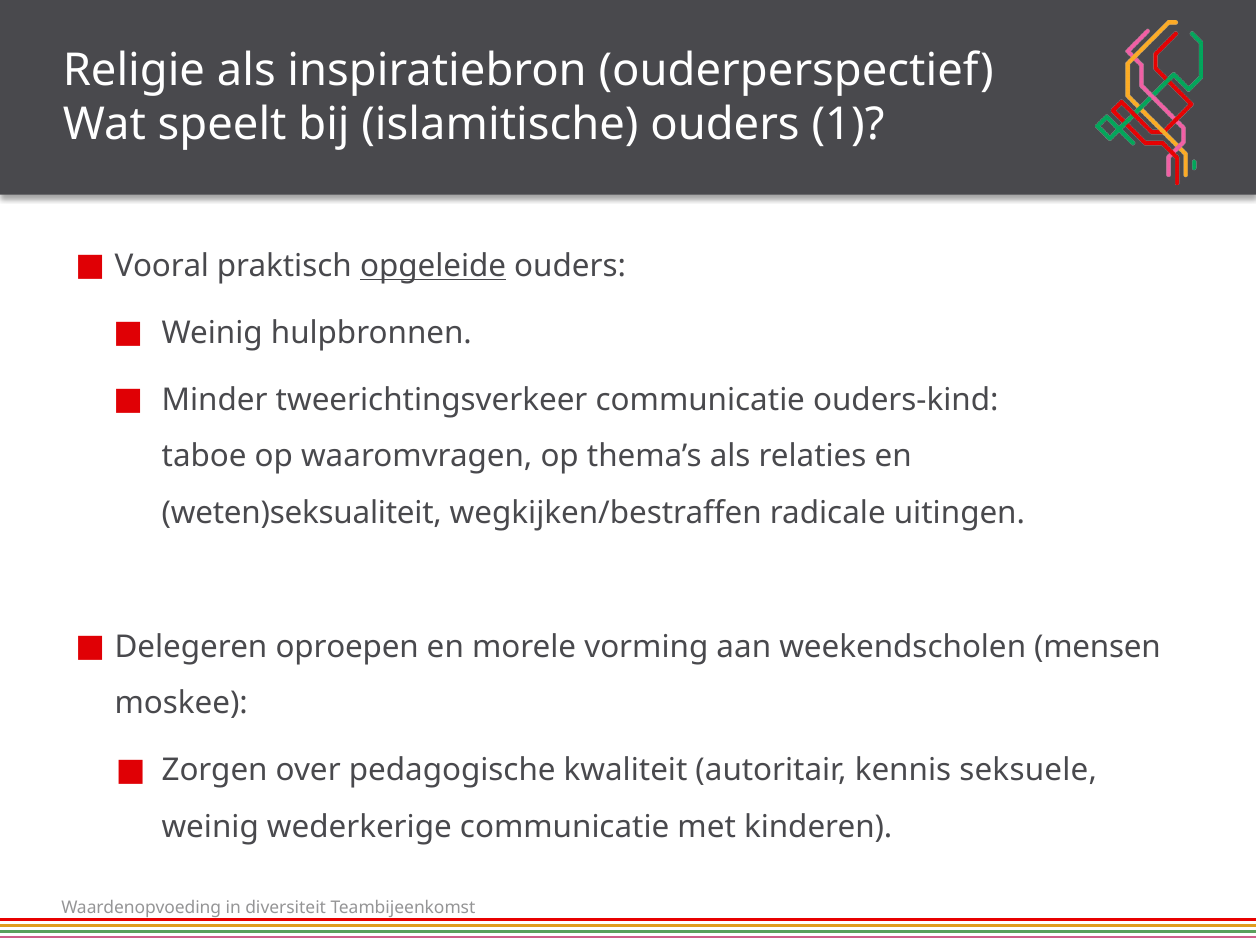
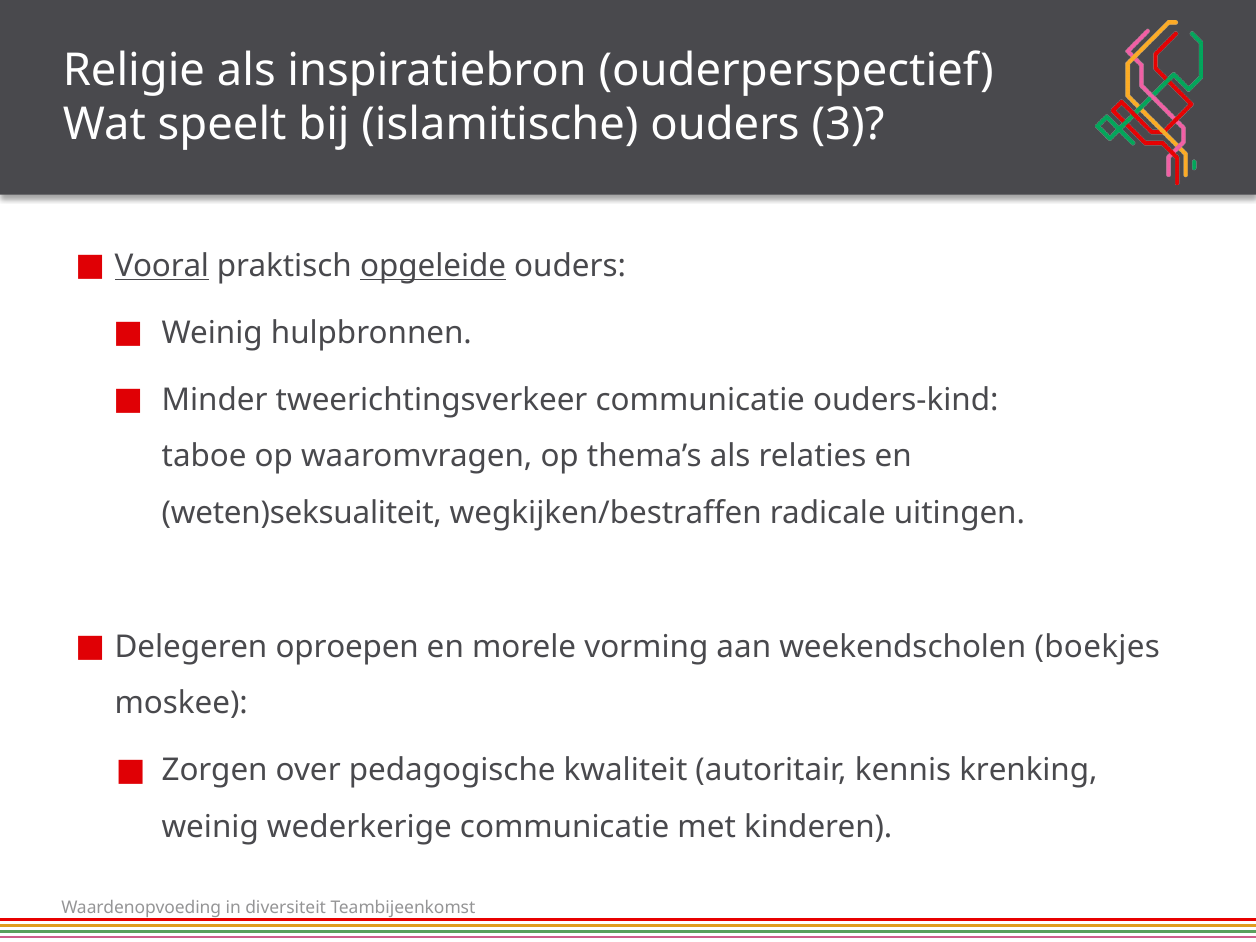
1: 1 -> 3 (848, 125)
Vooral underline: none -> present (162, 266)
mensen: mensen -> boekjes (1097, 647)
seksuele: seksuele -> krenking (1028, 771)
